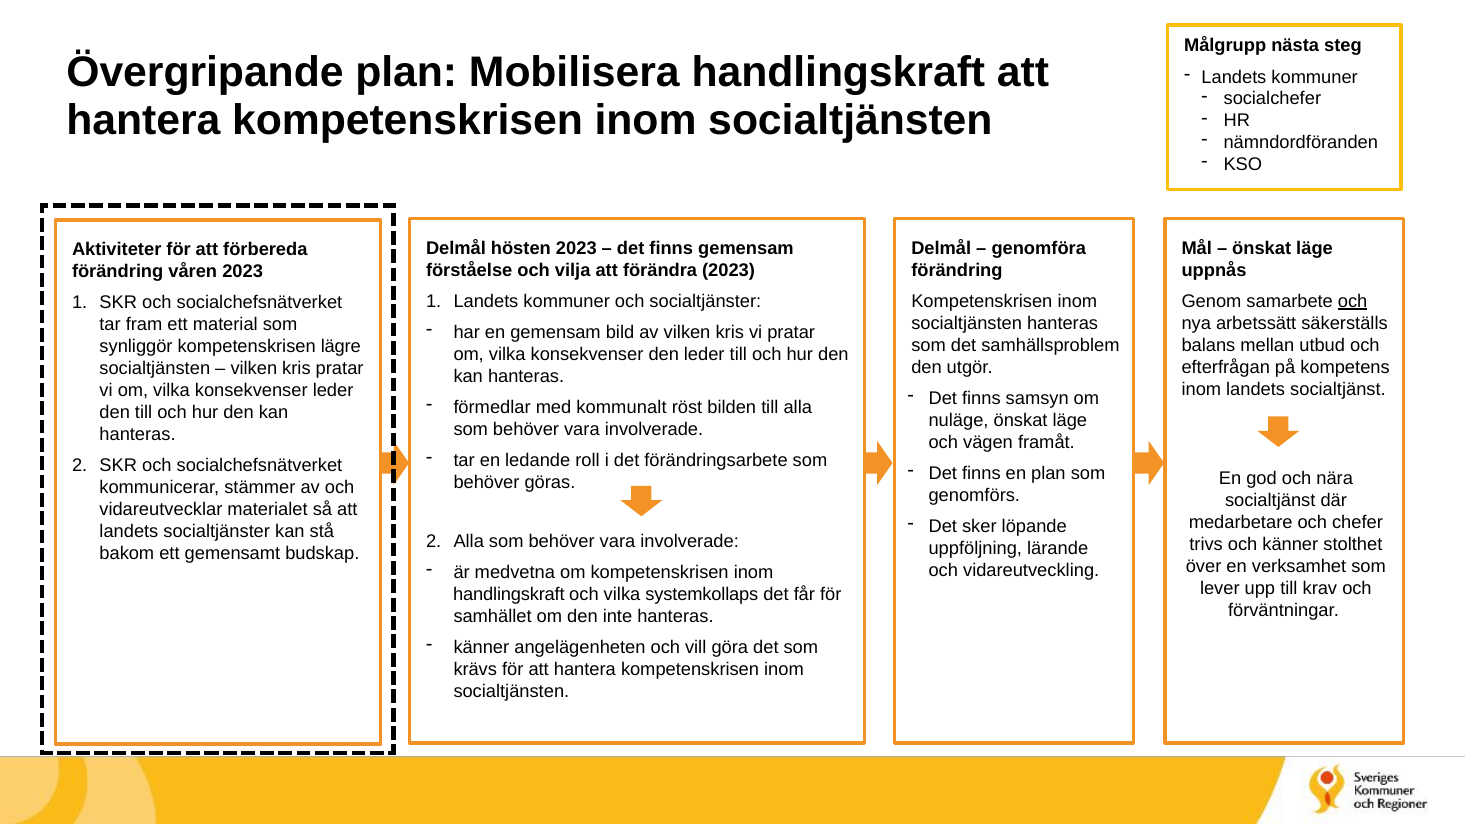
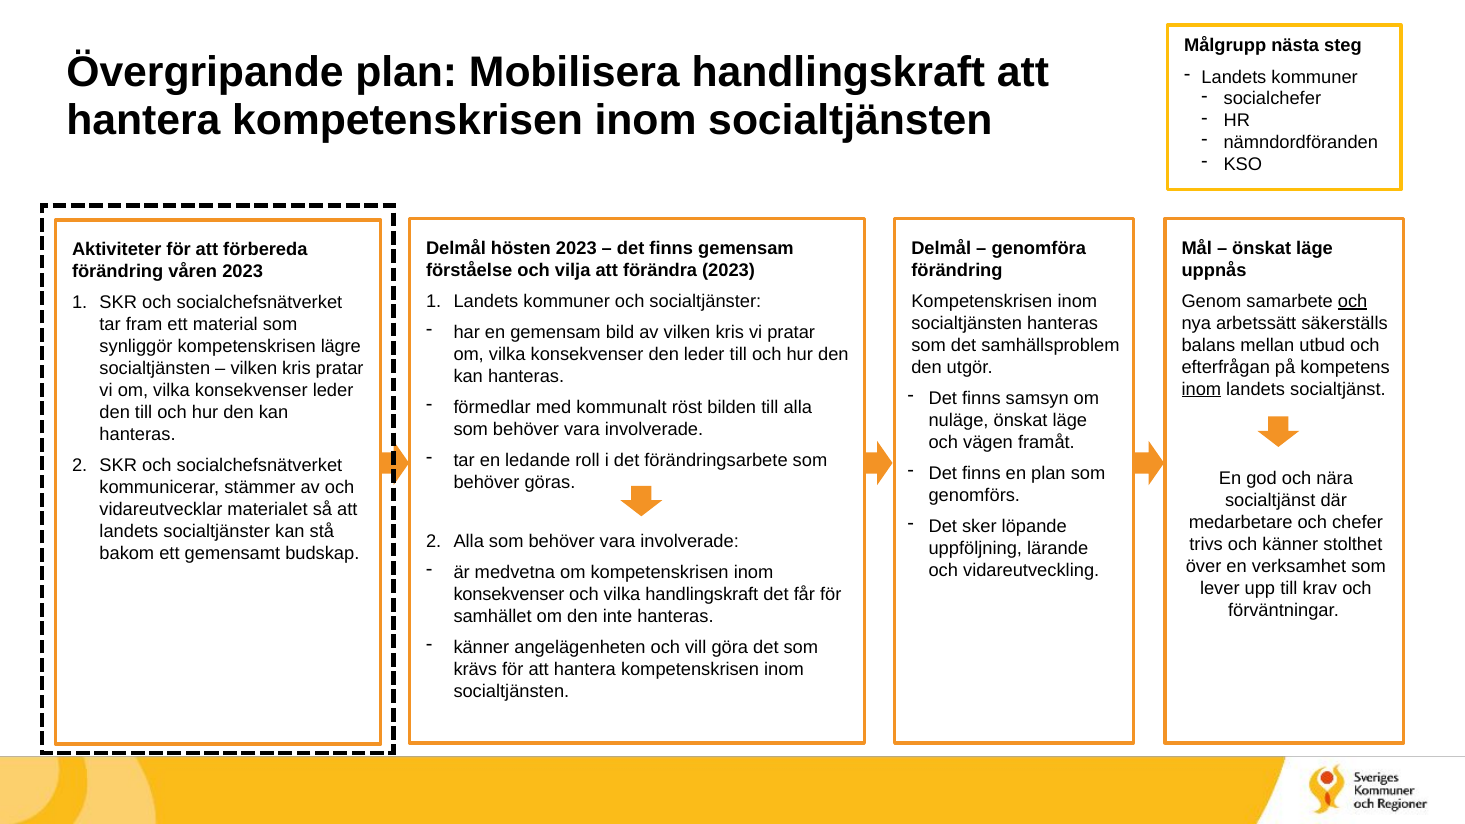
inom underline: none -> present (1201, 389)
handlingskraft: handlingskraft -> konsekvenser (509, 594)
vilka systemkollaps: systemkollaps -> handlingskraft (702, 594)
